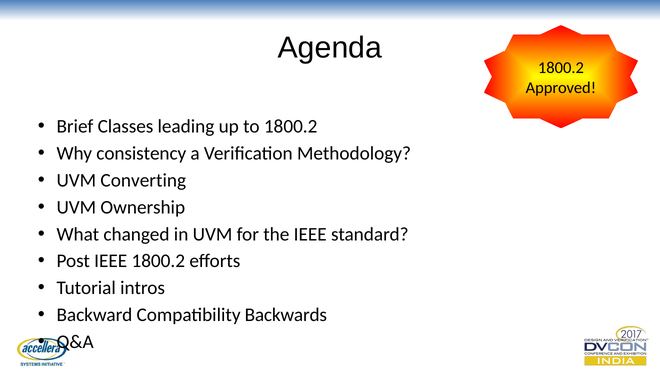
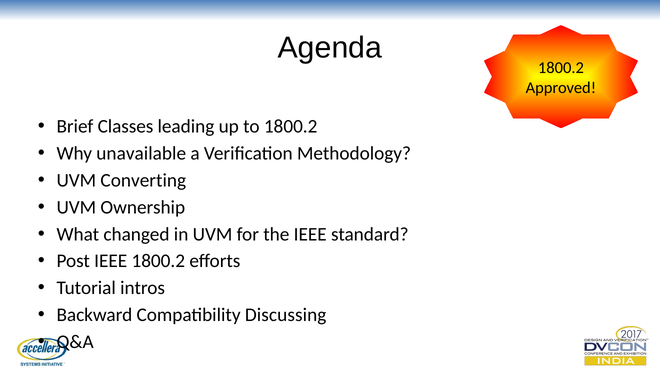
consistency: consistency -> unavailable (141, 154)
Backwards: Backwards -> Discussing (286, 315)
